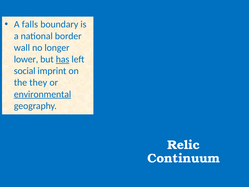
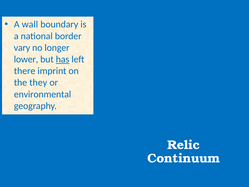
falls: falls -> wall (30, 24)
wall: wall -> vary (22, 48)
social: social -> there (25, 71)
environmental underline: present -> none (43, 94)
